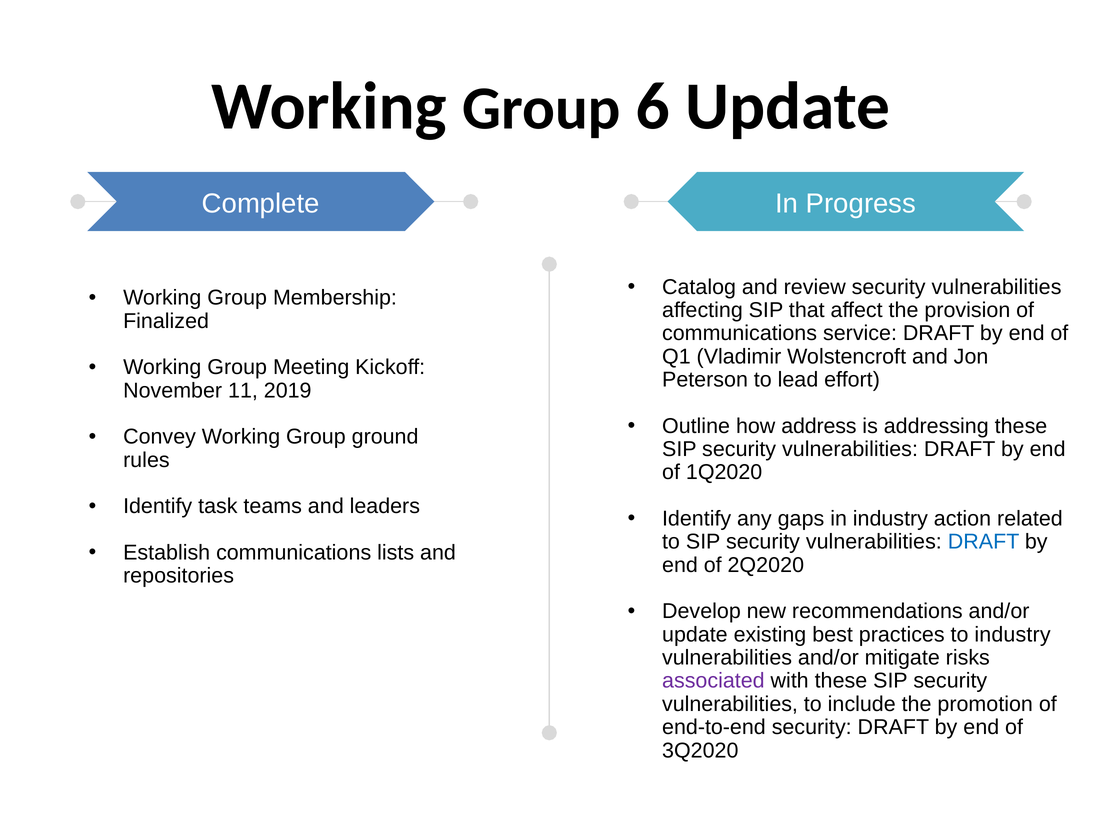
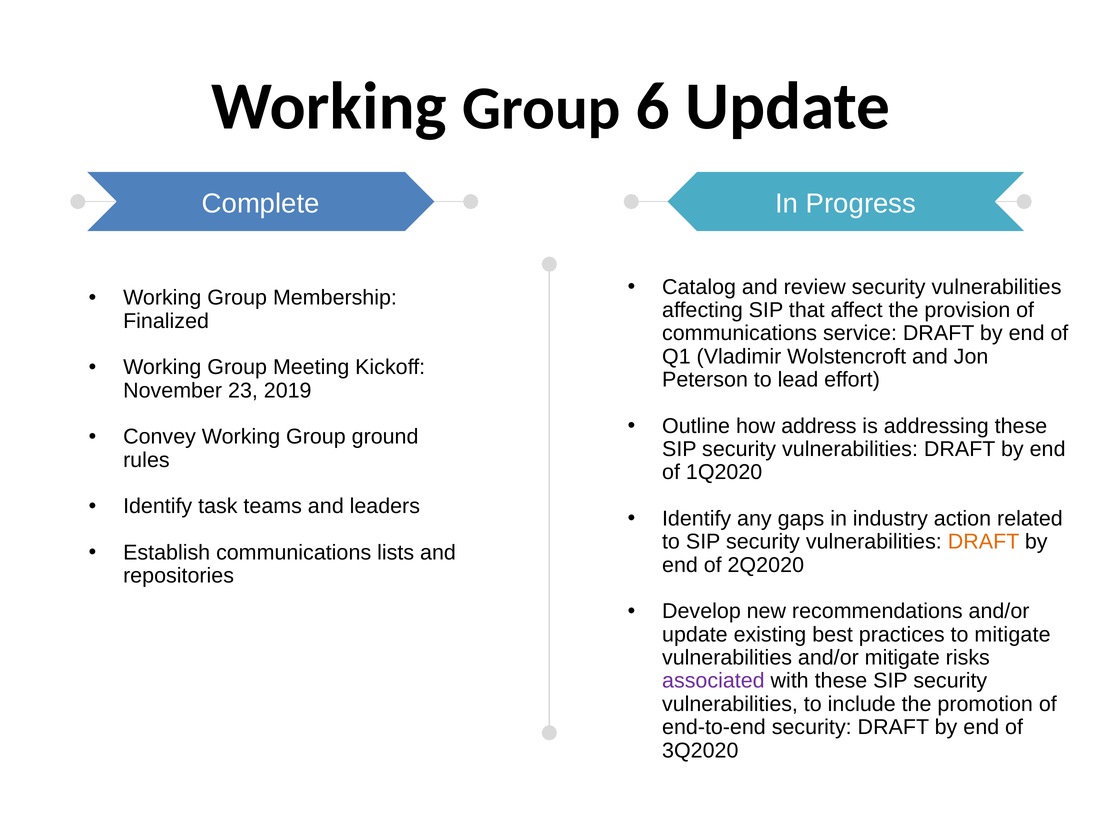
11: 11 -> 23 (243, 390)
DRAFT colour: blue -> orange (984, 542)
to industry: industry -> mitigate (1012, 634)
